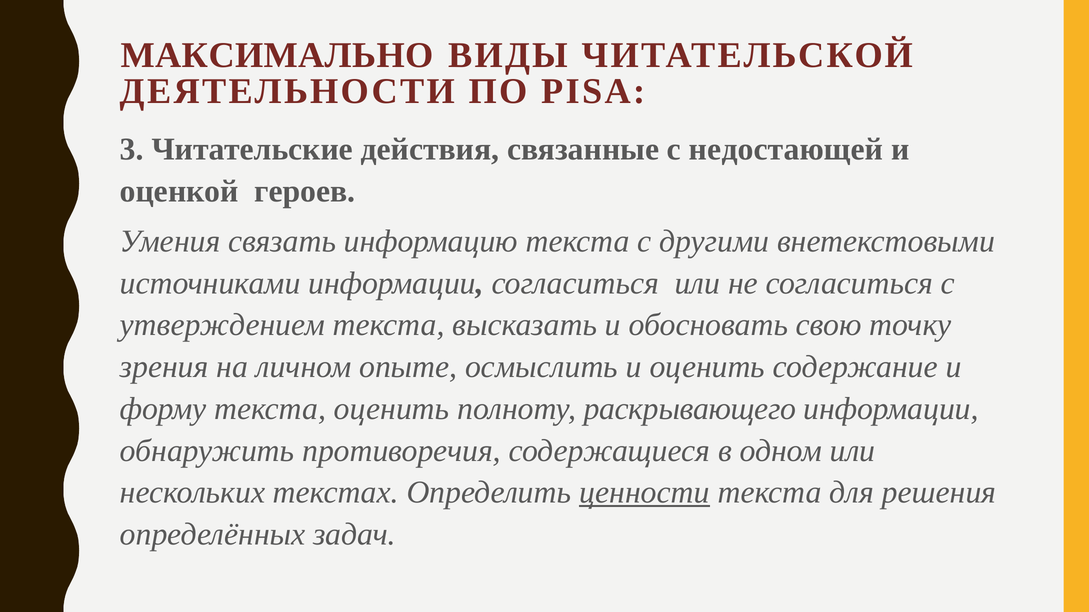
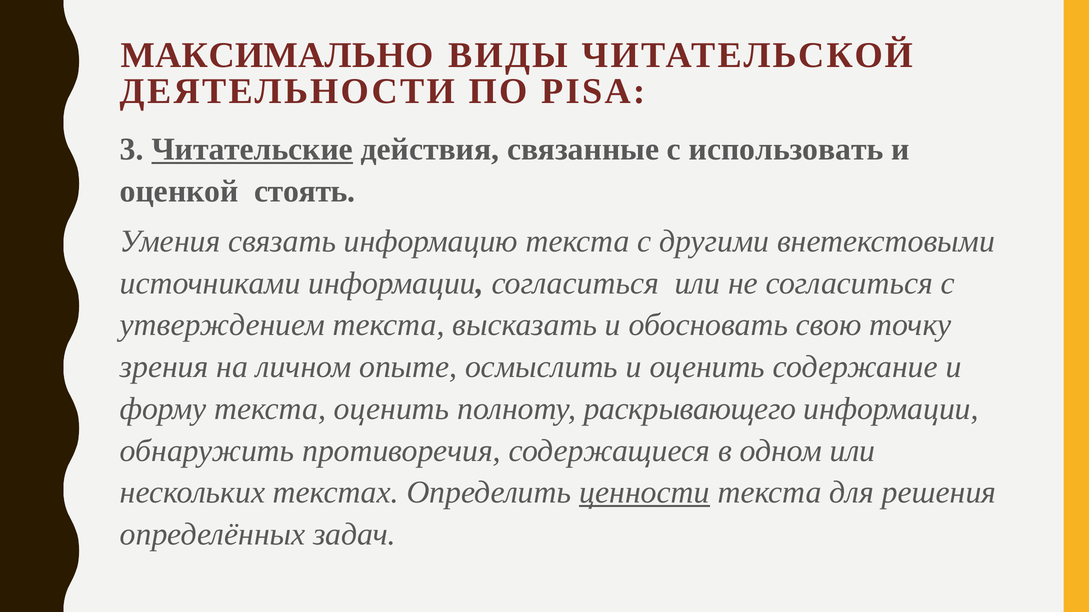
Читательские underline: none -> present (252, 150)
недостающей: недостающей -> использовать (786, 150)
героев: героев -> стоять (305, 192)
